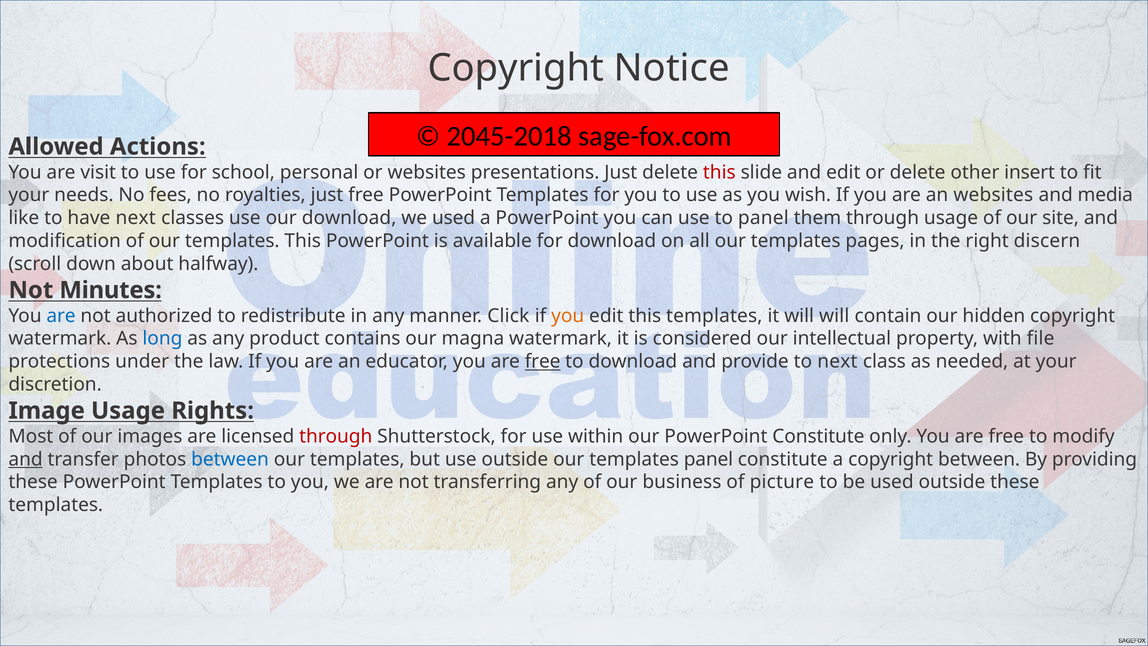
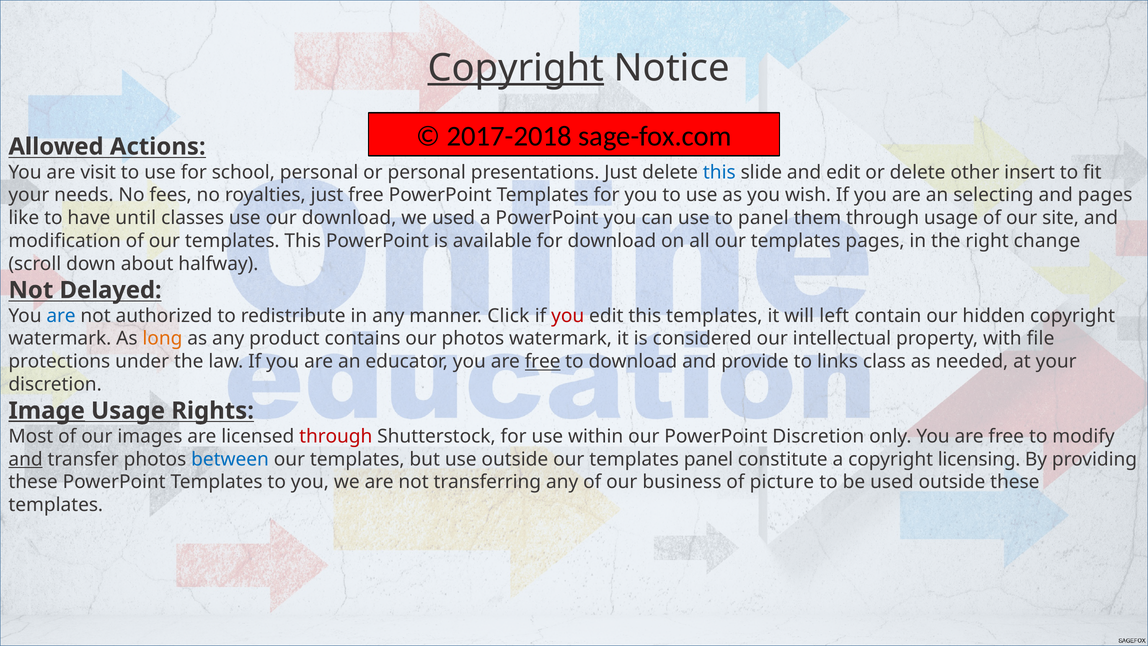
Copyright underline: none -> present (516, 68)
2045-2018: 2045-2018 -> 2017-2018 (509, 136)
or websites: websites -> personal (427, 172)
this colour: red -> blue (719, 172)
an websites: websites -> selecting (993, 195)
and media: media -> pages (1105, 195)
have next: next -> until (136, 218)
discern: discern -> change (1047, 241)
Minutes: Minutes -> Delayed (111, 290)
you colour: orange -> red (568, 316)
will will: will -> left (834, 316)
long colour: blue -> orange (162, 339)
our magna: magna -> photos (473, 339)
to next: next -> links (837, 361)
Image underline: none -> present (47, 411)
PowerPoint Constitute: Constitute -> Discretion (818, 436)
copyright between: between -> licensing (979, 459)
